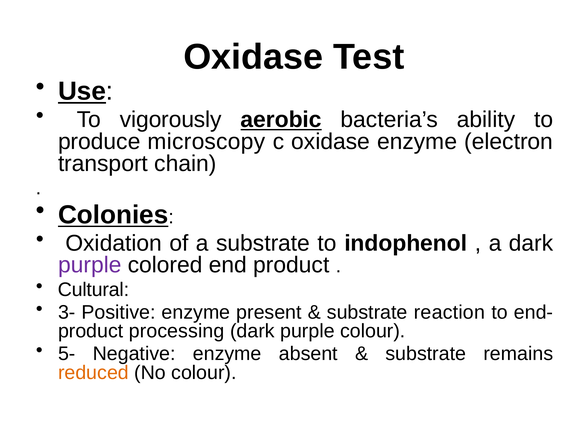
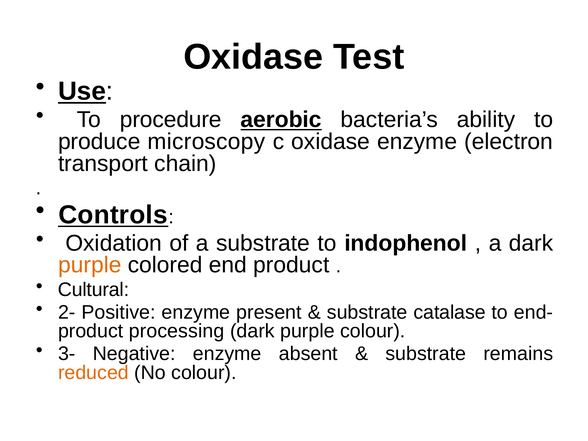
vigorously: vigorously -> procedure (171, 120)
Colonies: Colonies -> Controls (113, 215)
purple colour: purple -> orange (90, 265)
3-: 3- -> 2- (67, 312)
reaction: reaction -> catalase (450, 312)
5-: 5- -> 3- (67, 354)
